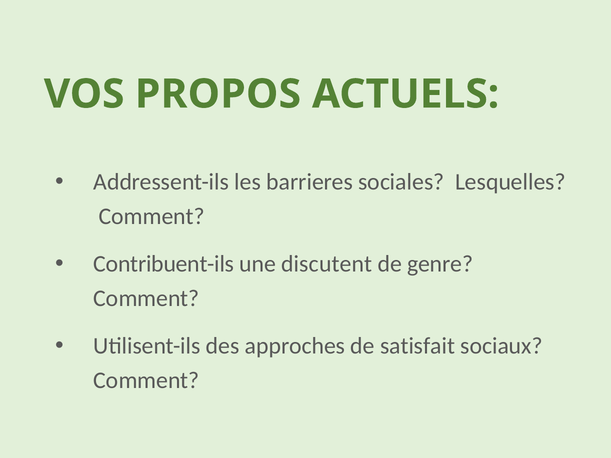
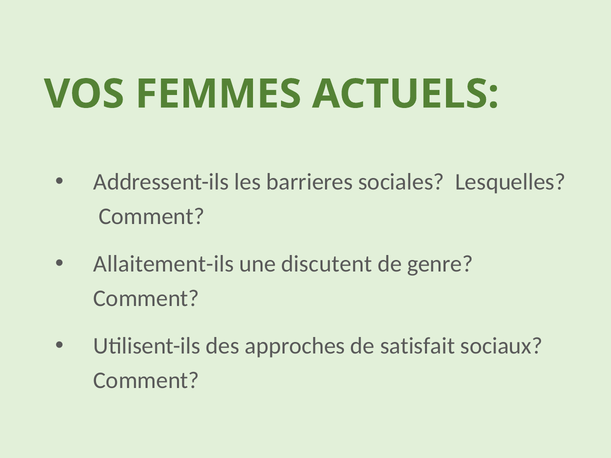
PROPOS: PROPOS -> FEMMES (218, 94)
Contribuent-ils: Contribuent-ils -> Allaitement-ils (164, 264)
